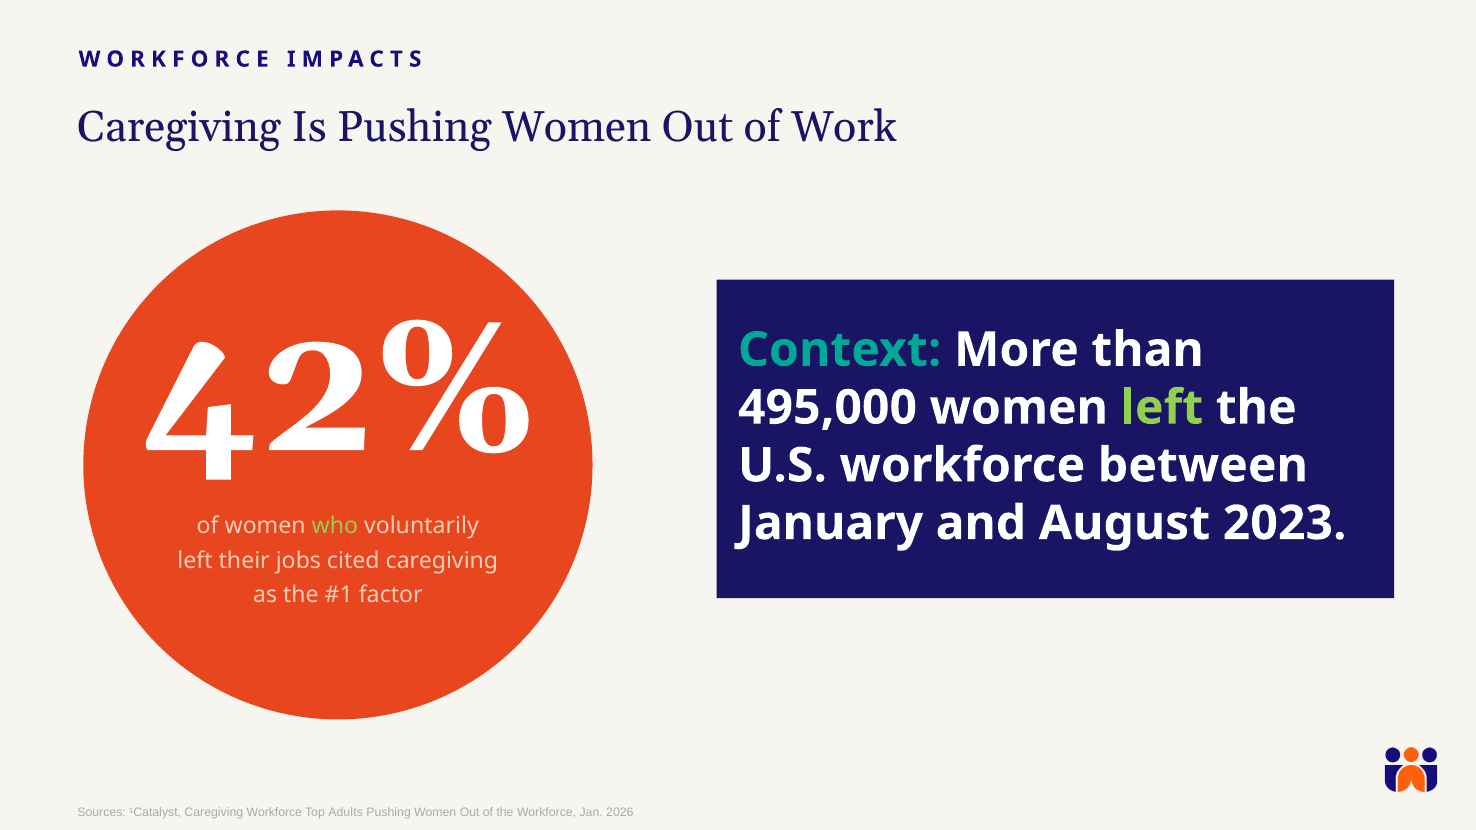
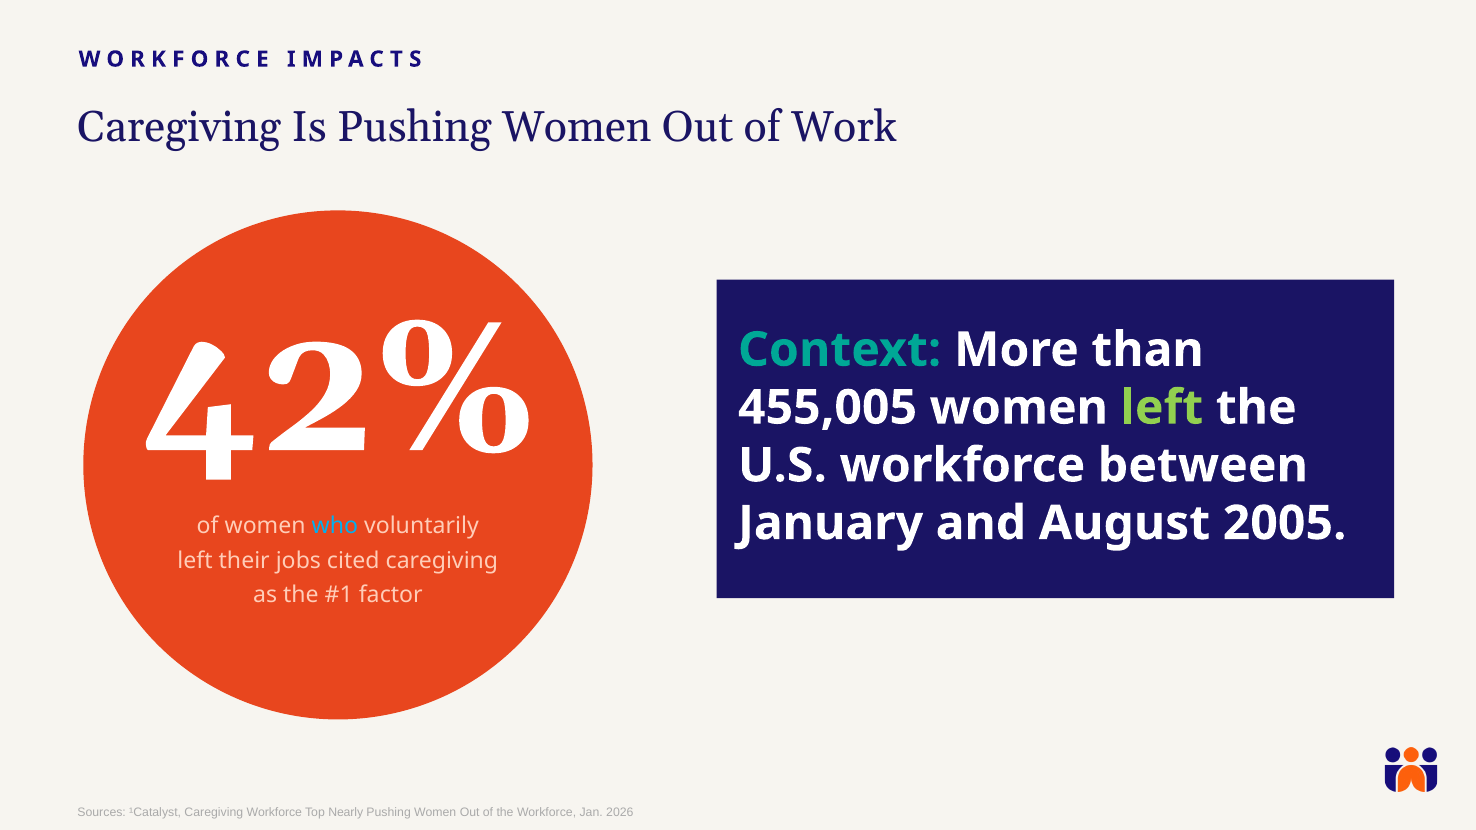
495,000: 495,000 -> 455,005 (828, 408)
2023: 2023 -> 2005 (1285, 523)
who colour: light green -> light blue (335, 526)
Adults: Adults -> Nearly (346, 813)
